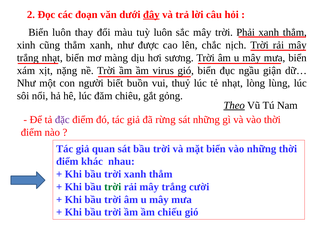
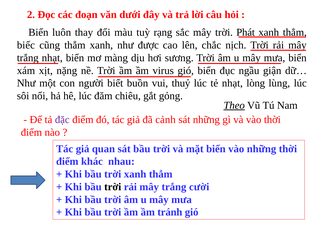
đây underline: present -> none (151, 15)
tuỳ luôn: luôn -> rạng (163, 33)
Phải: Phải -> Phát (246, 33)
xinh: xinh -> biếc (26, 45)
rừng: rừng -> cảnh (165, 120)
trời colour: green -> black (113, 187)
chiếu: chiếu -> tránh (170, 213)
